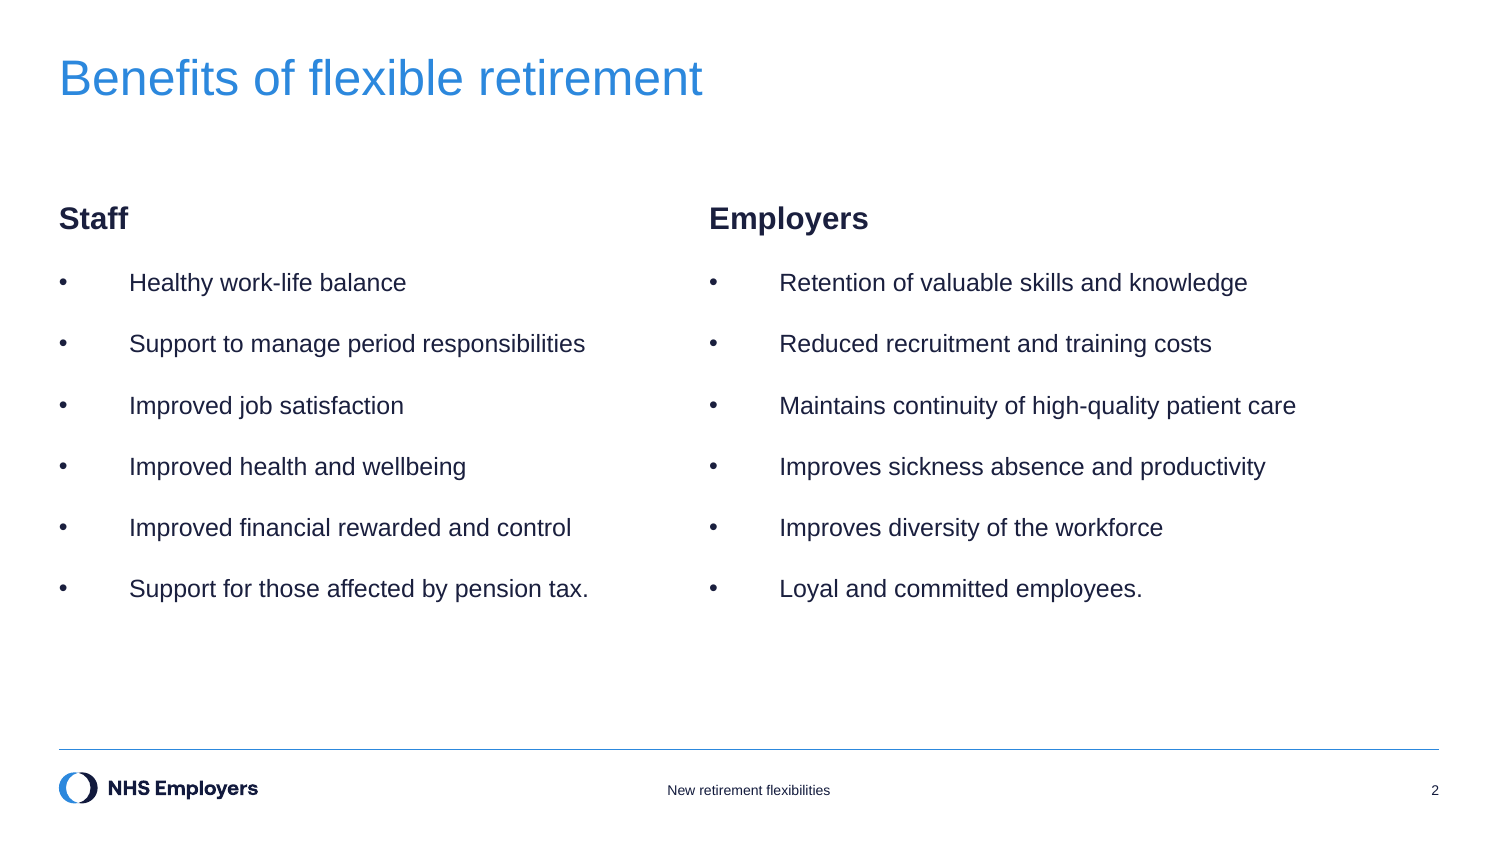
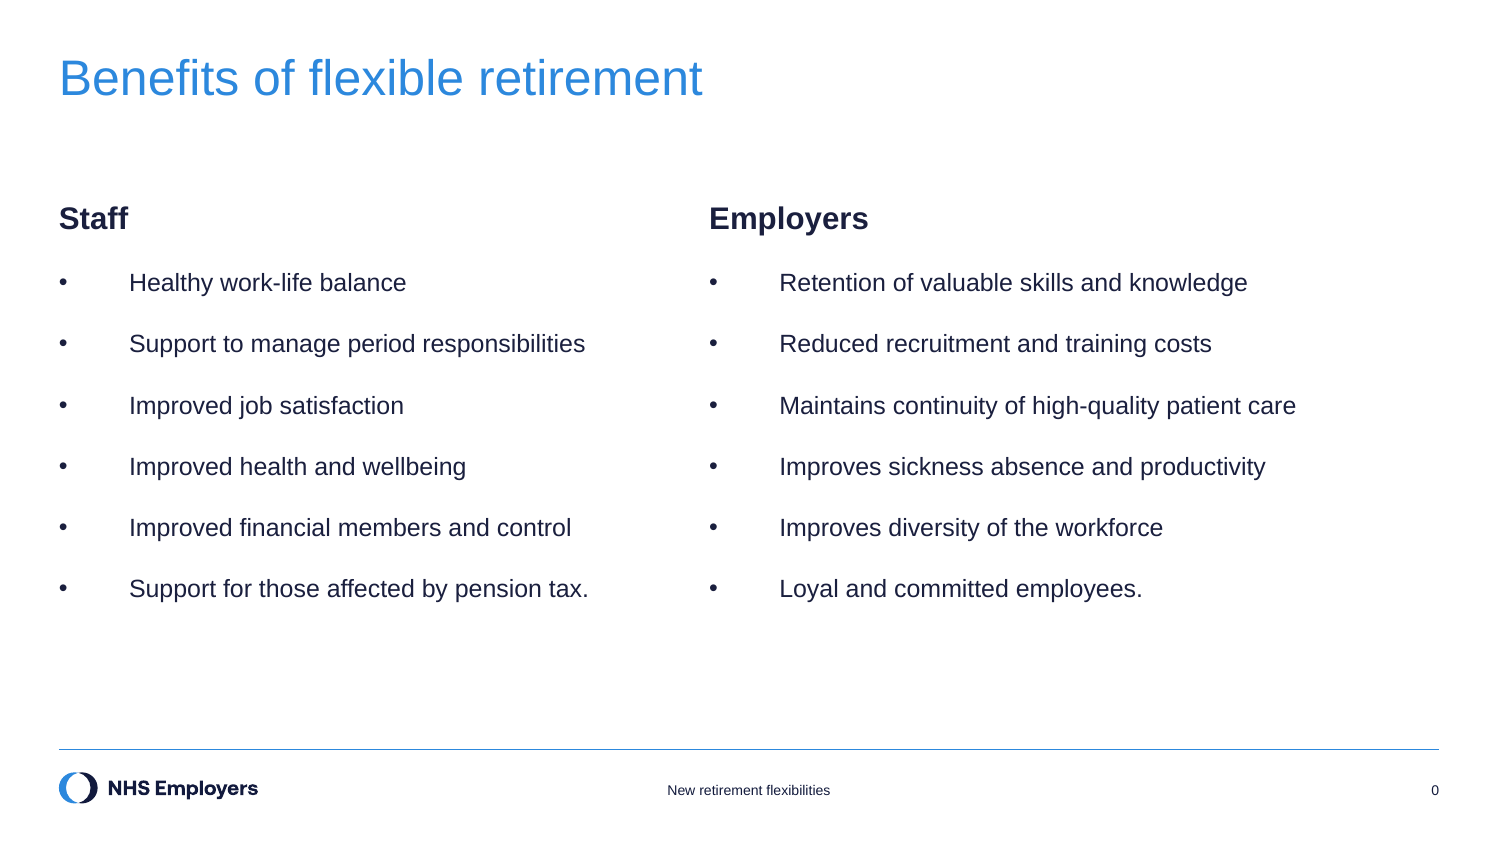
rewarded: rewarded -> members (390, 529)
2: 2 -> 0 (1435, 792)
